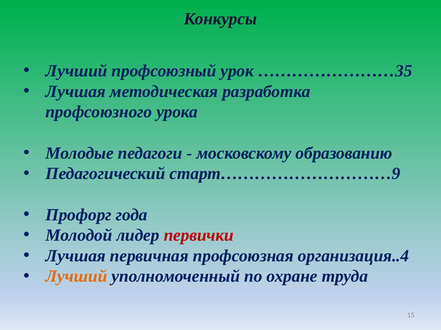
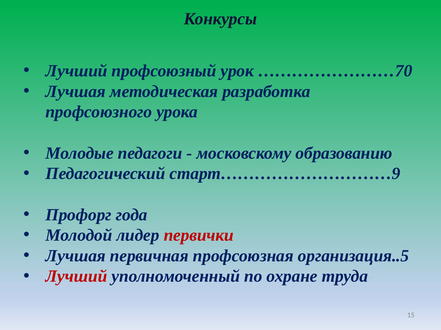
……………………35: ……………………35 -> ……………………70 (335, 71)
организация..4: организация..4 -> организация..5 (354, 256)
Лучший colour: orange -> red (76, 277)
